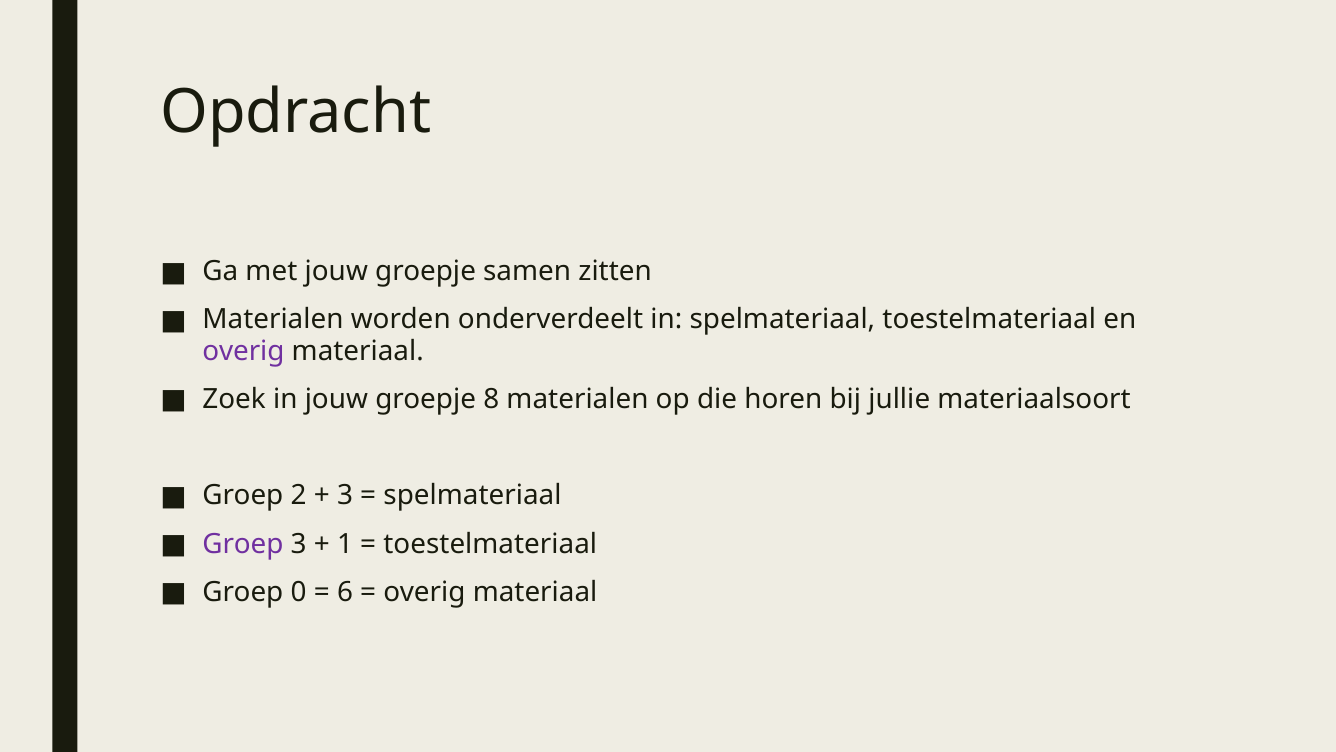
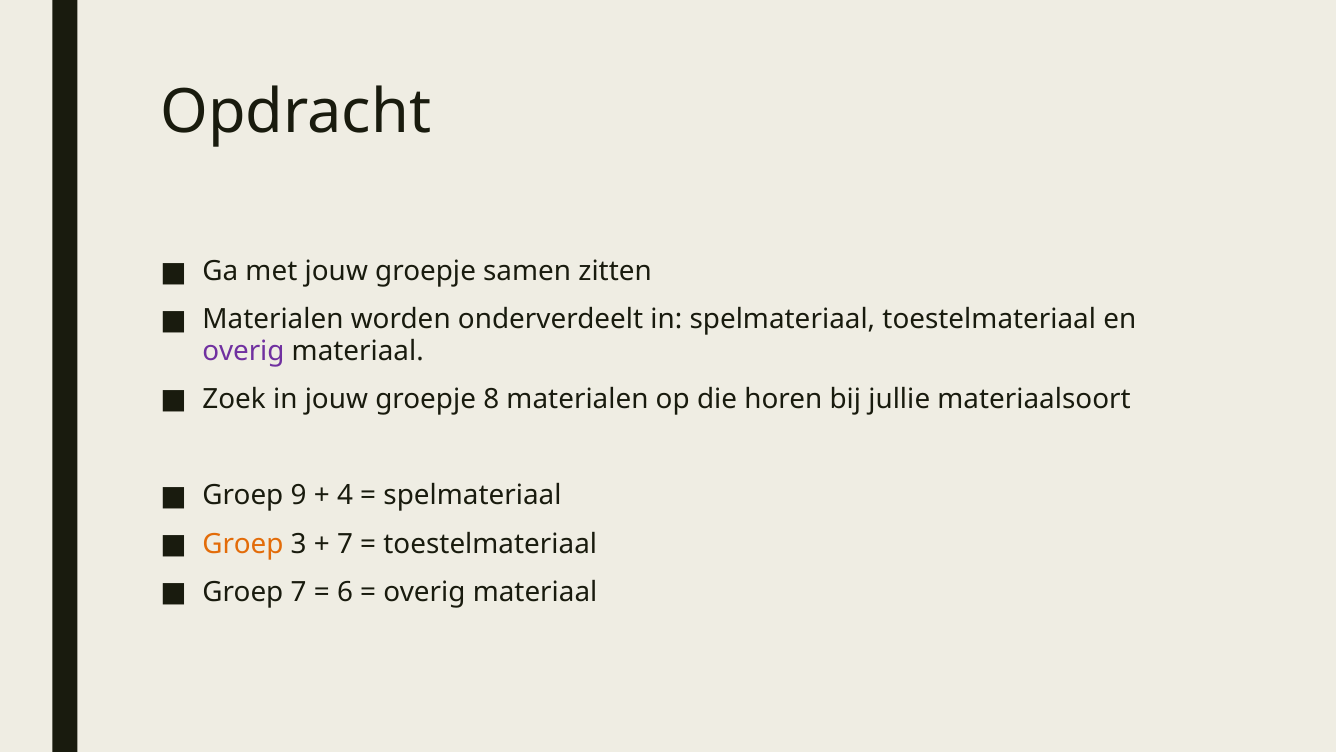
2: 2 -> 9 (299, 495)
3: 3 -> 4 (345, 495)
Groep colour: purple -> orange (243, 543)
1: 1 -> 7 (345, 543)
Groep 0: 0 -> 7 (299, 592)
